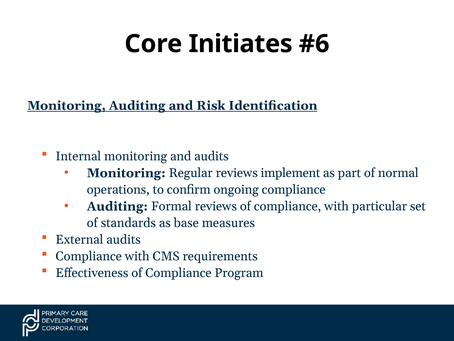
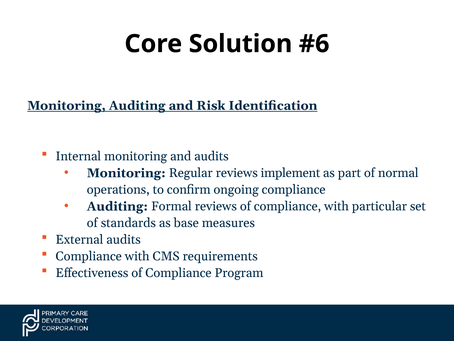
Initiates: Initiates -> Solution (240, 44)
